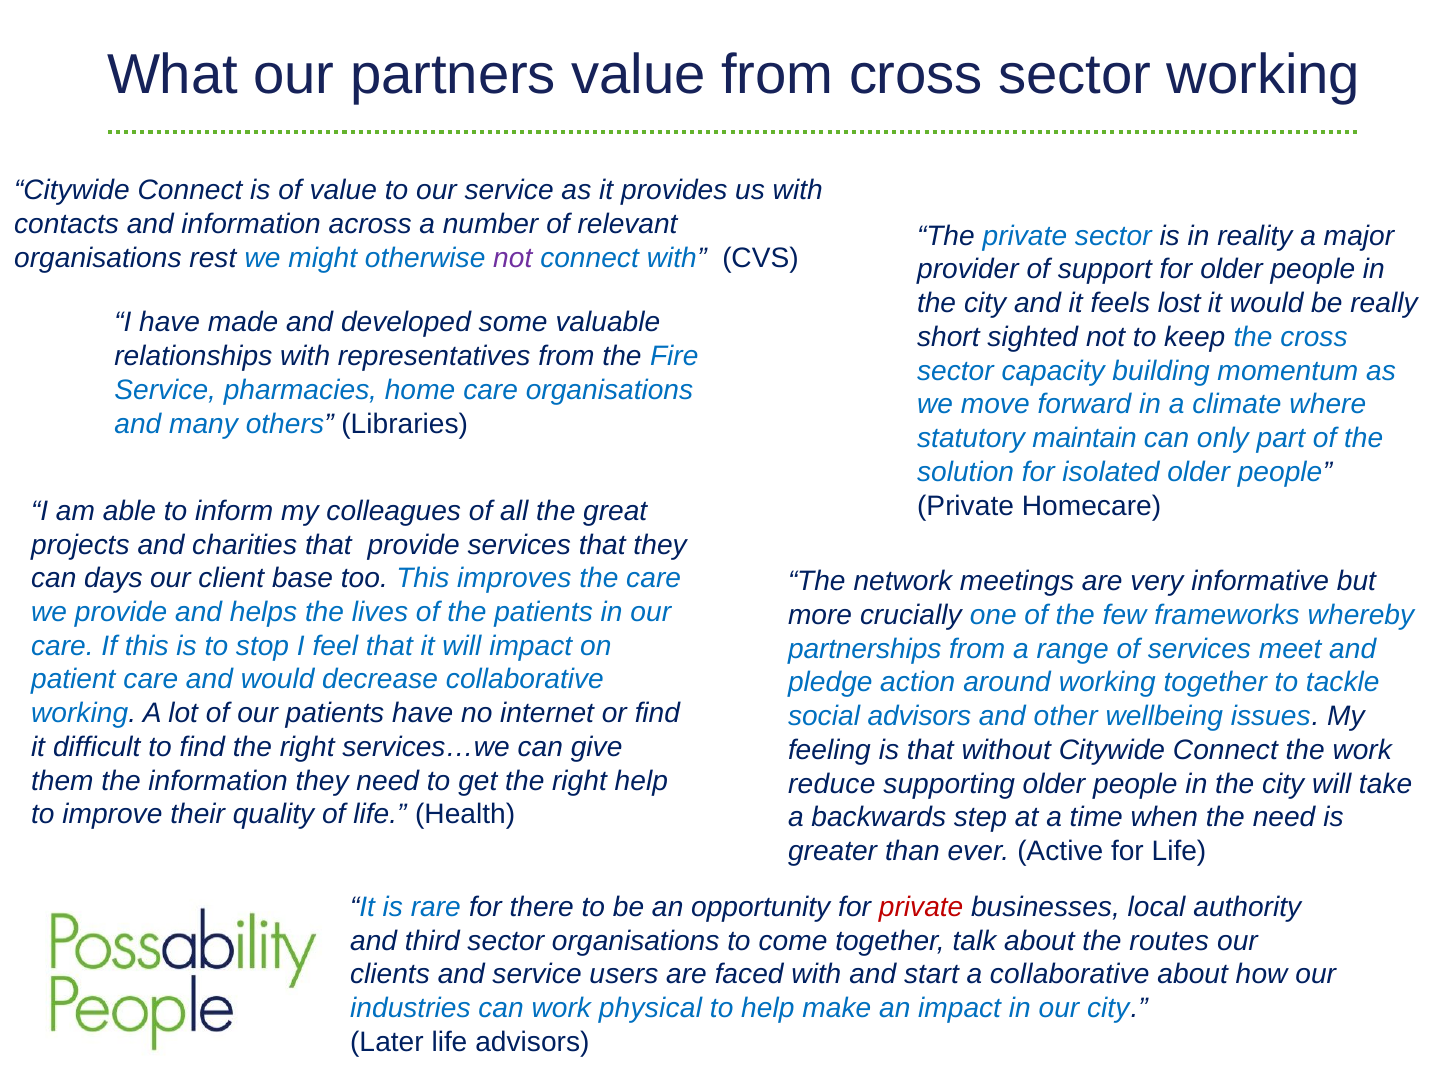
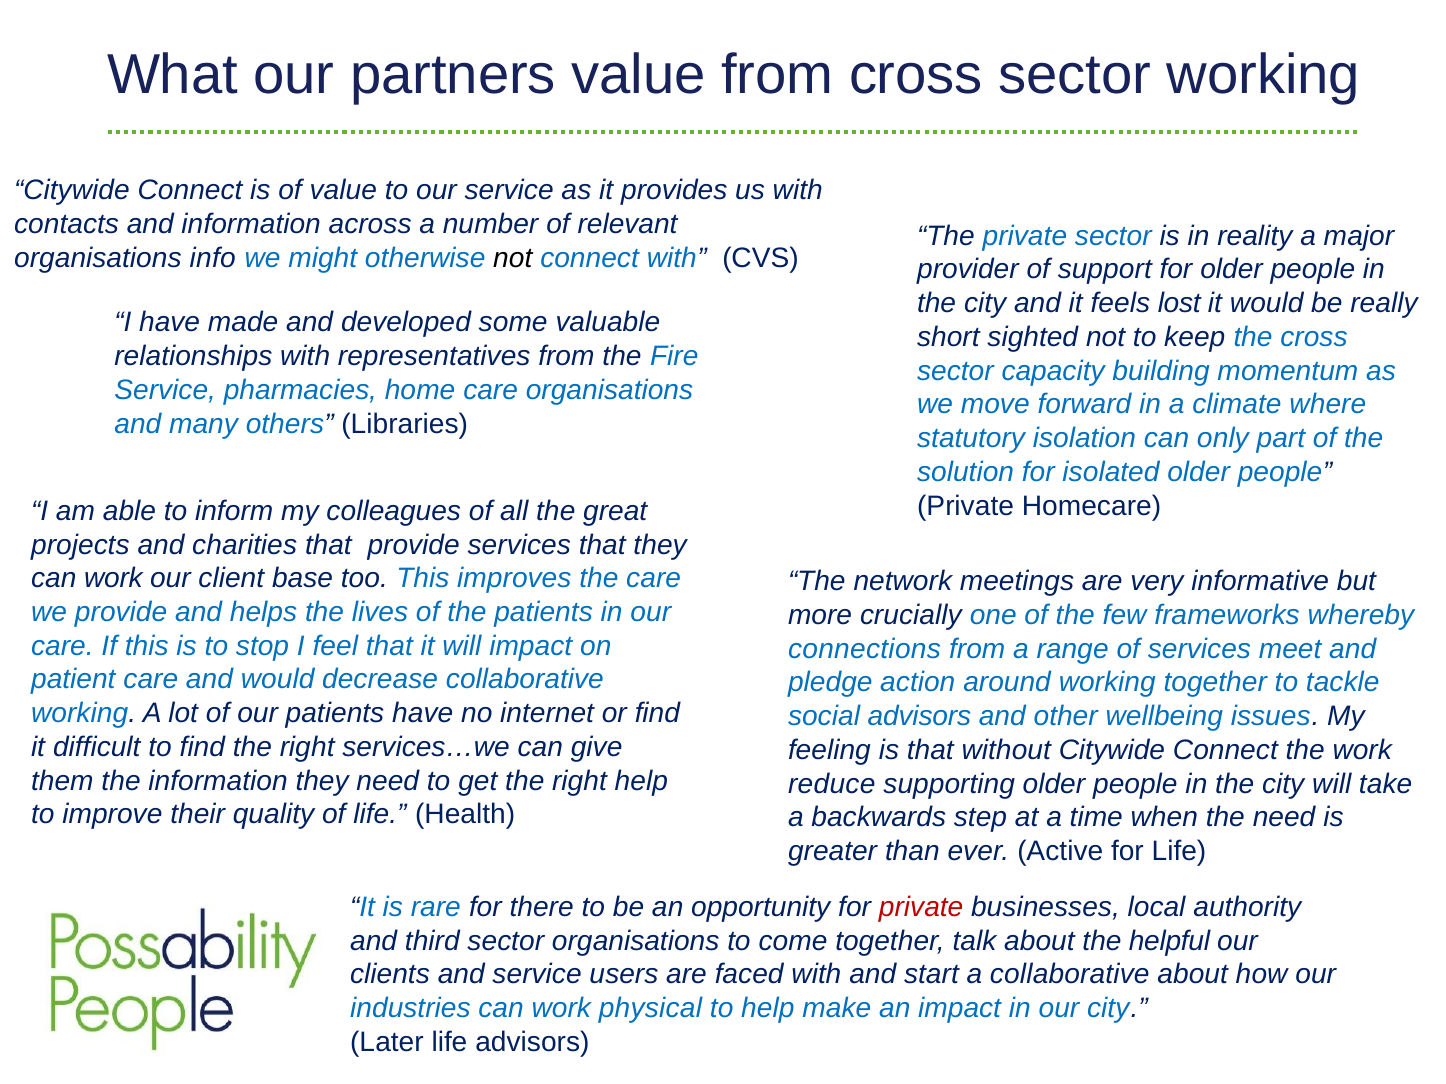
rest: rest -> info (213, 258)
not colour: purple -> black (513, 258)
maintain: maintain -> isolation (1084, 439)
days: days -> work (113, 579)
partnerships: partnerships -> connections (864, 649)
routes: routes -> helpful (1169, 941)
